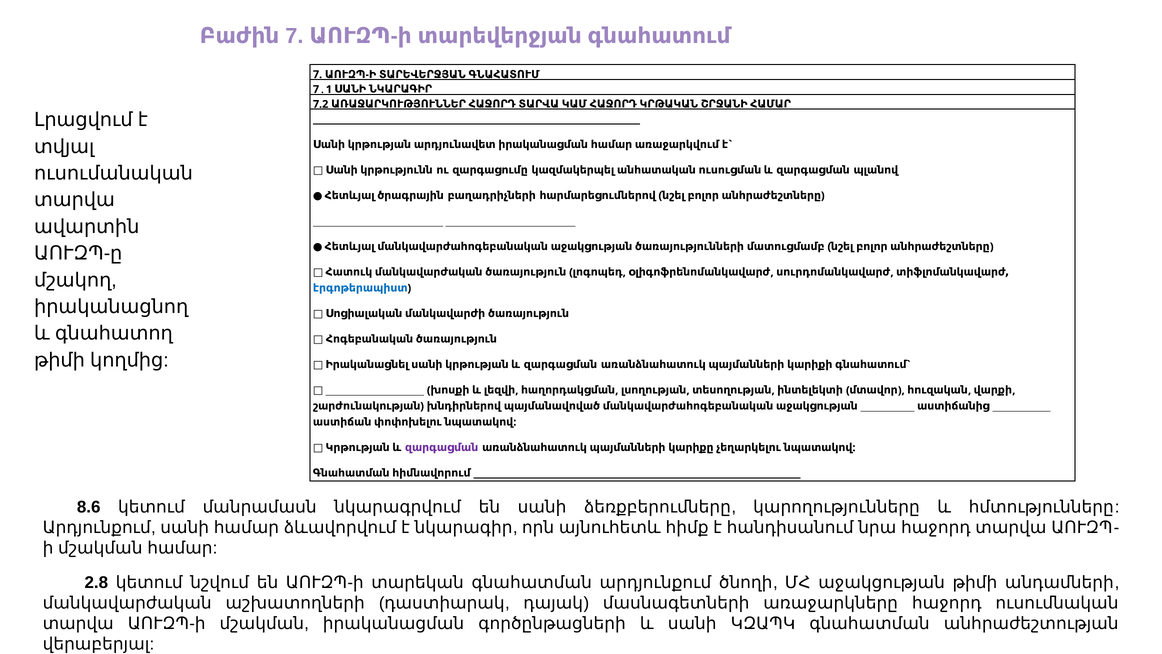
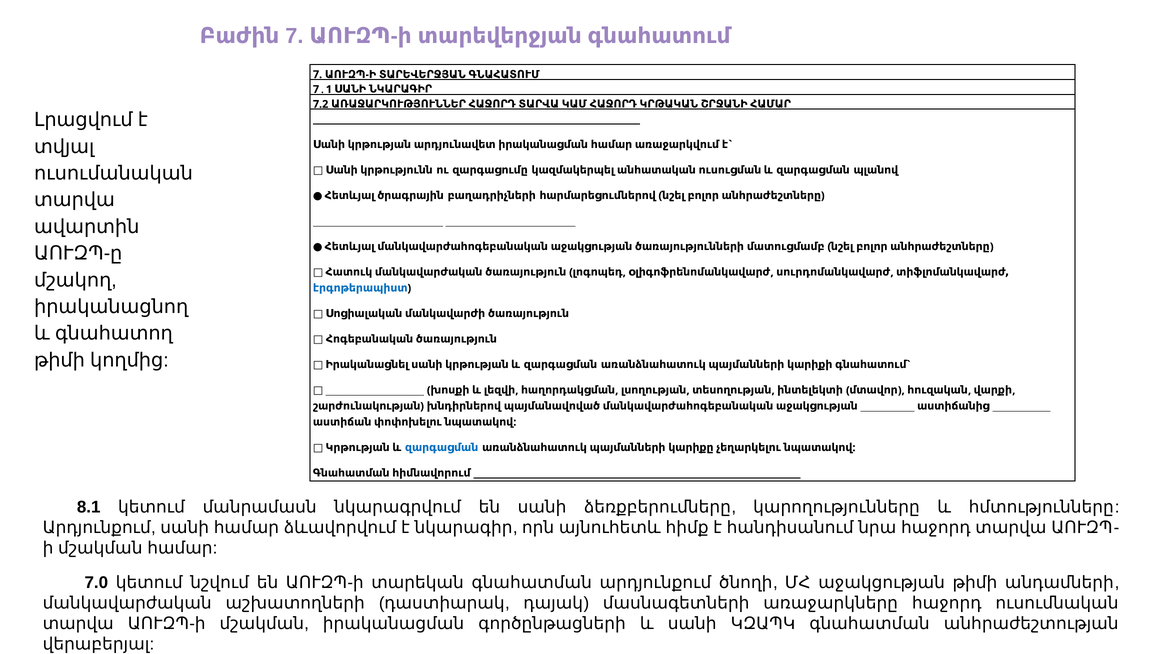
զարգացման colour: purple -> blue (442, 447)
8.6: 8.6 -> 8.1 (89, 507)
2.8: 2.8 -> 7.0 (96, 583)
